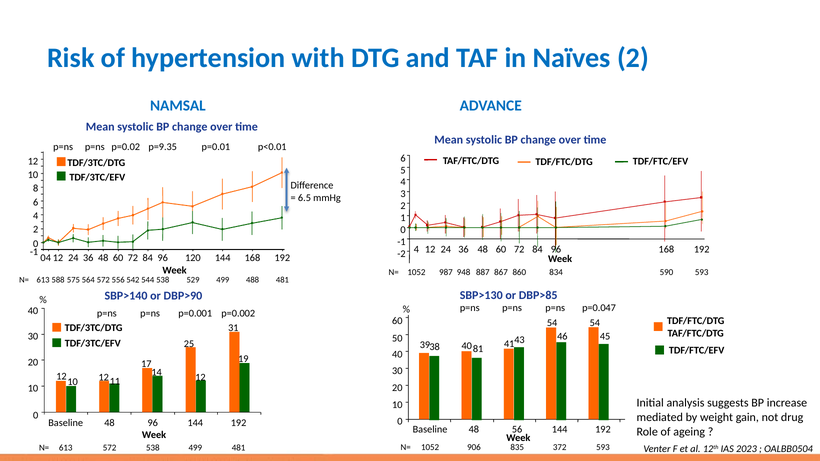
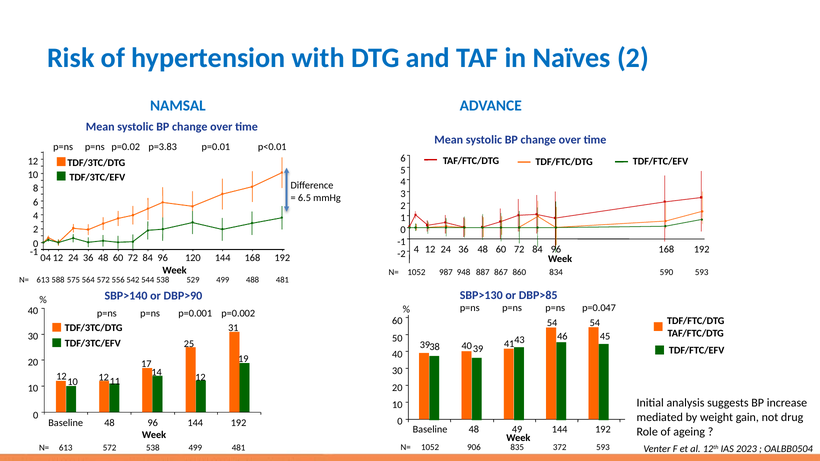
p=9.35: p=9.35 -> p=3.83 (163, 147)
40 81: 81 -> 39 (478, 349)
56: 56 -> 49 (517, 430)
